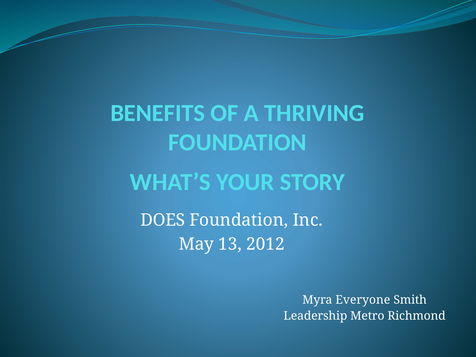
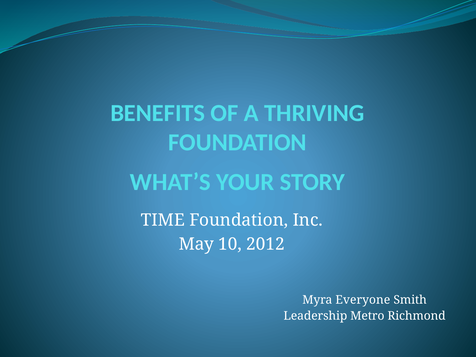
DOES: DOES -> TIME (163, 220)
13: 13 -> 10 (230, 244)
